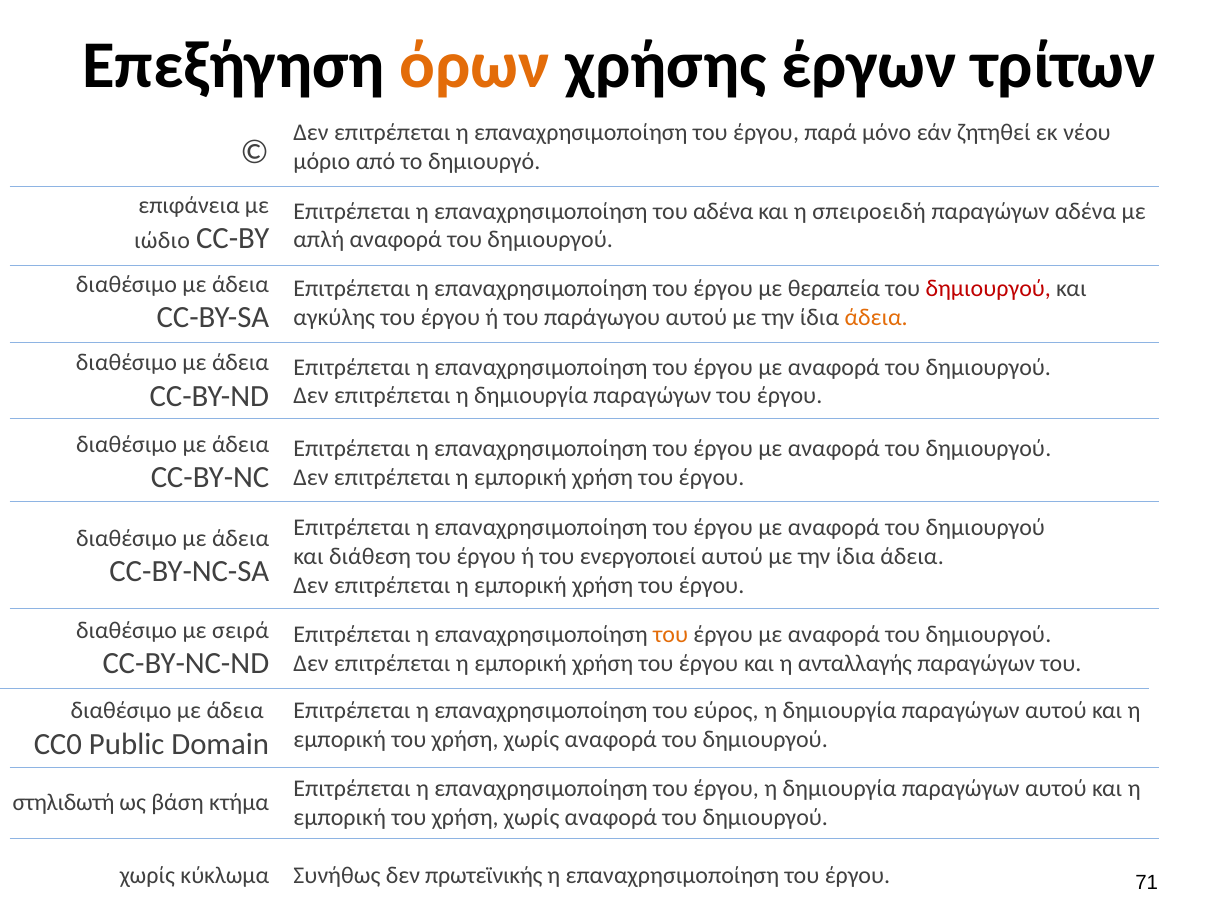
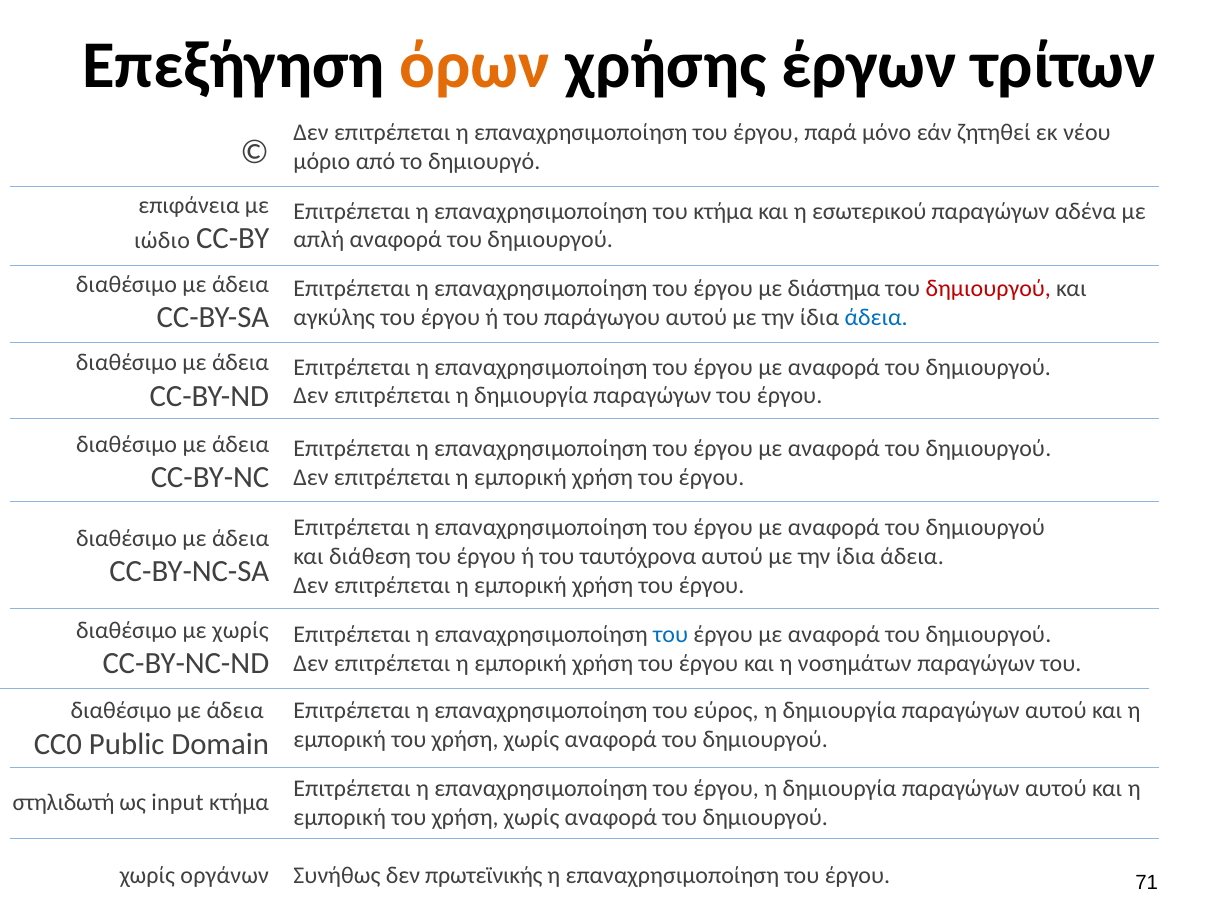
του αδένα: αδένα -> κτήμα (723, 211)
σπειροειδή: σπειροειδή -> εσωτερικού (869, 211)
θεραπεία: θεραπεία -> διάστημα (834, 289)
άδεια colour: orange -> blue (876, 318)
ενεργοποιεί: ενεργοποιεί -> ταυτόχρονα (638, 557)
με σειρά: σειρά -> χωρίς (241, 630)
του colour: orange -> blue (671, 634)
ανταλλαγής: ανταλλαγής -> νοσημάτων (855, 663)
βάση: βάση -> input (177, 802)
κύκλωμα: κύκλωμα -> οργάνων (225, 876)
